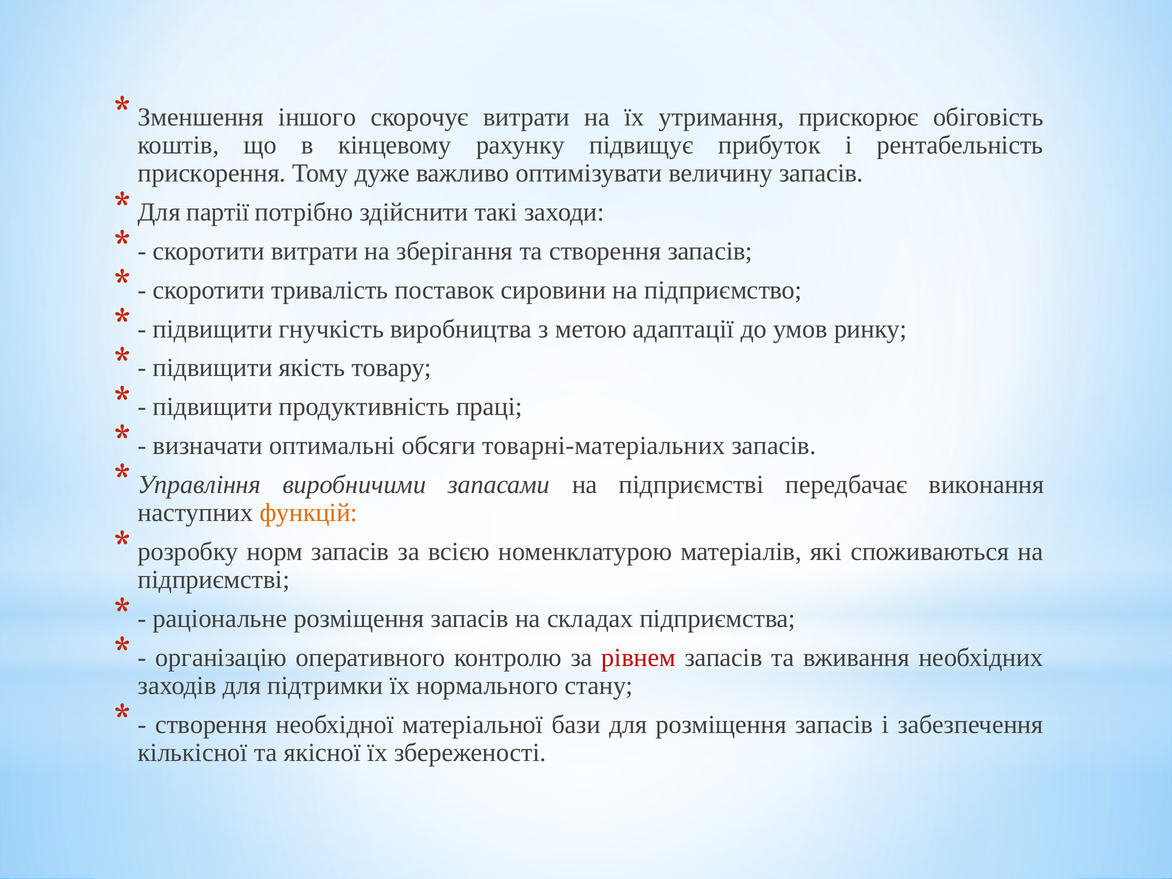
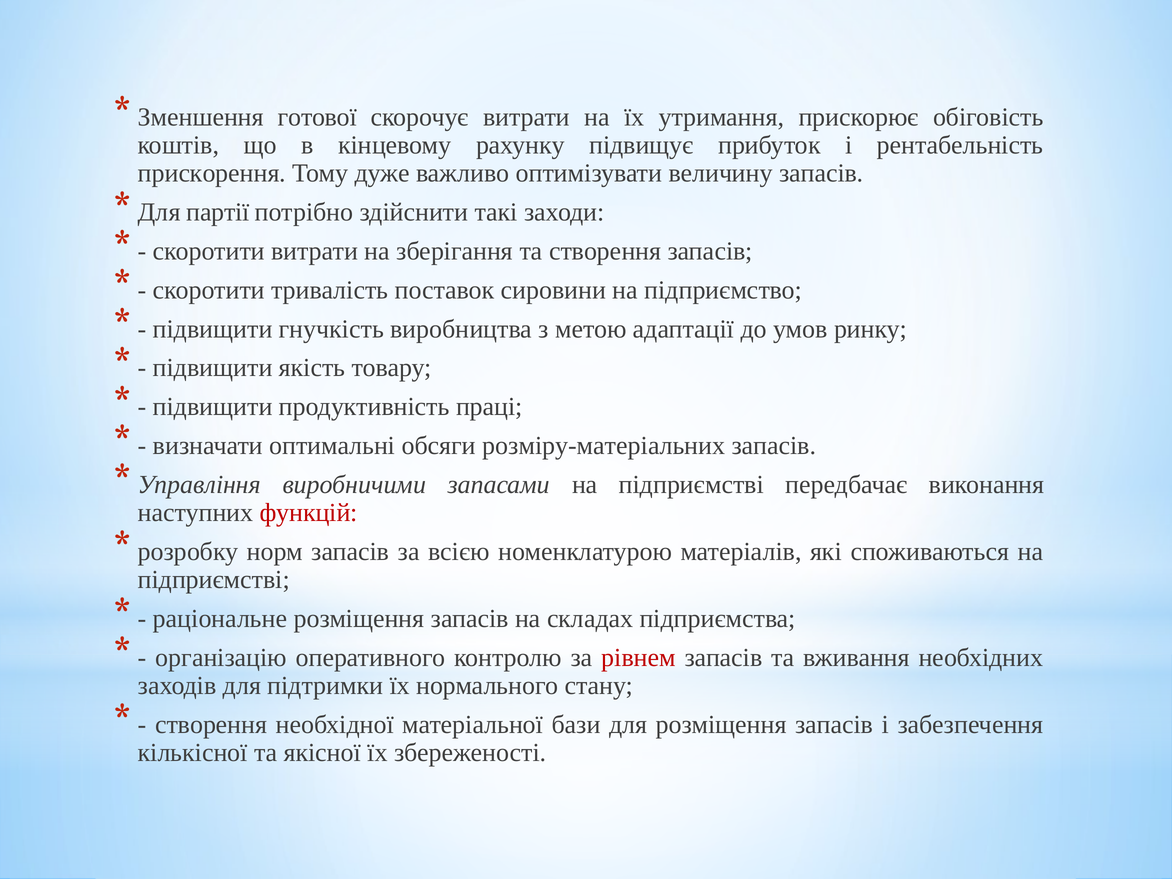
іншого: іншого -> готової (317, 117)
товарні-матеріальних: товарні-матеріальних -> розміру-матеріальних (604, 446)
функцій colour: orange -> red (309, 513)
